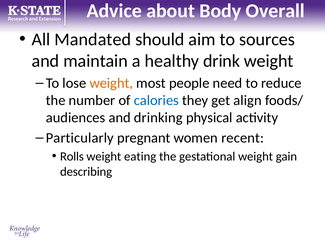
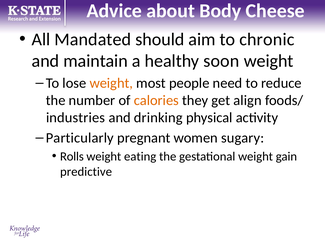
Overall: Overall -> Cheese (275, 11)
sources: sources -> chronic (267, 40)
drink: drink -> soon (221, 61)
calories colour: blue -> orange (156, 101)
audiences: audiences -> industries (76, 118)
recent: recent -> sugary (243, 138)
describing: describing -> predictive (86, 172)
